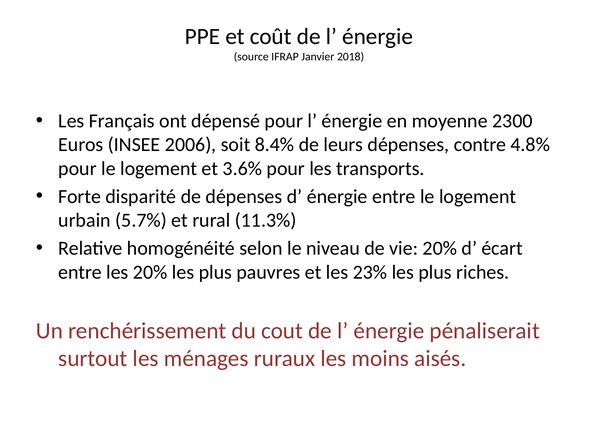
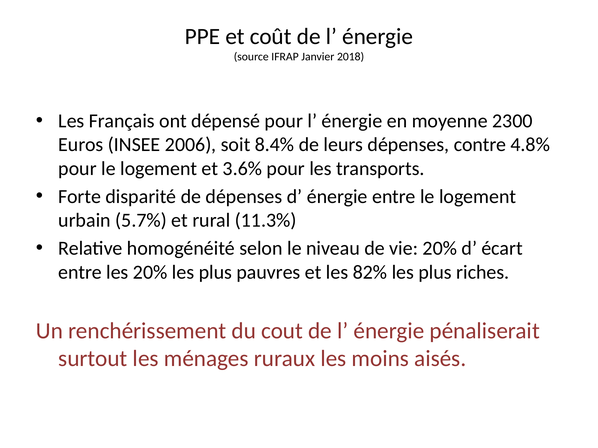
23%: 23% -> 82% (370, 272)
